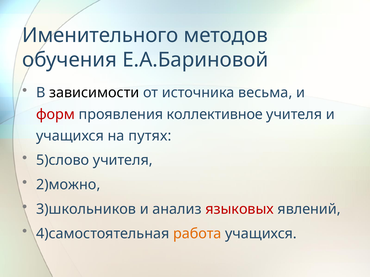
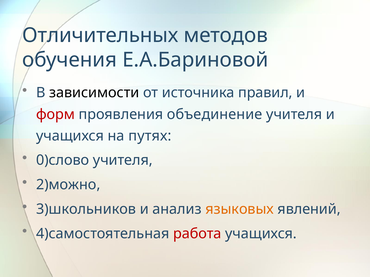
Именительного: Именительного -> Отличительных (100, 35)
весьма: весьма -> правил (265, 93)
коллективное: коллективное -> объединение (215, 114)
5)слово: 5)слово -> 0)слово (63, 161)
языковых colour: red -> orange (240, 209)
работа colour: orange -> red (197, 234)
